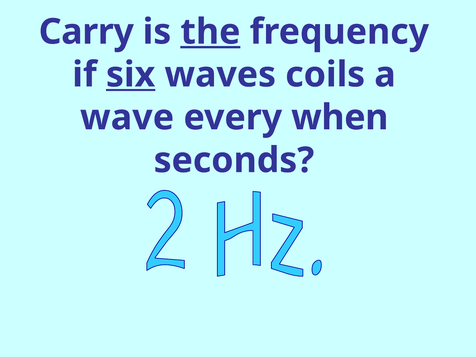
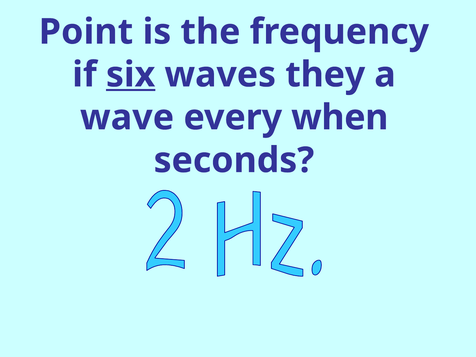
Carry: Carry -> Point (86, 32)
the underline: present -> none (210, 32)
coils: coils -> they (325, 75)
